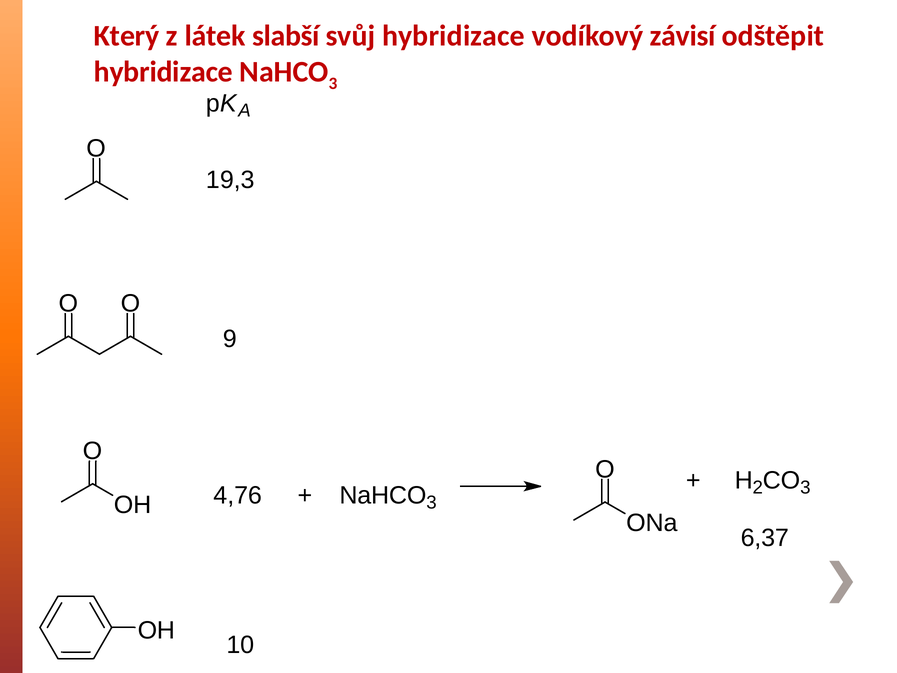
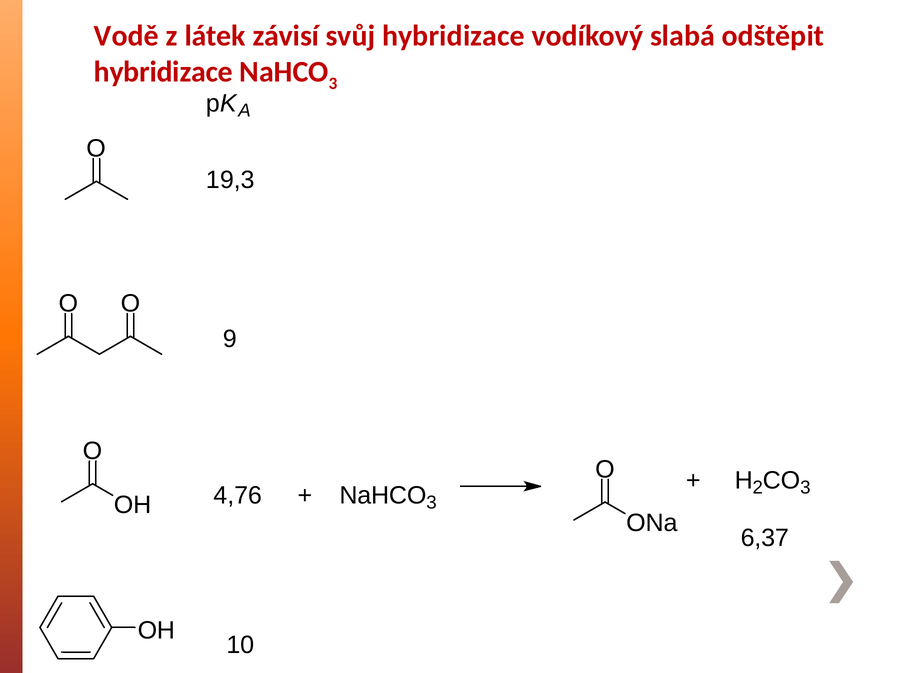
Který: Který -> Vodě (126, 36)
slabší: slabší -> závisí (286, 36)
závisí: závisí -> slabá (682, 36)
